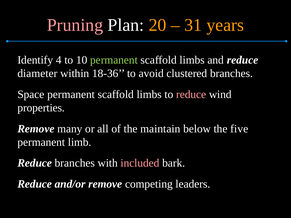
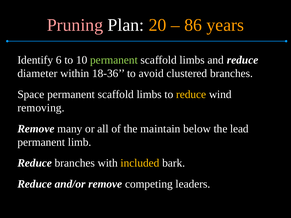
31: 31 -> 86 (193, 25)
4: 4 -> 6 (59, 60)
reduce colour: pink -> yellow (191, 94)
properties: properties -> removing (41, 108)
five: five -> lead (239, 129)
included colour: pink -> yellow (140, 163)
